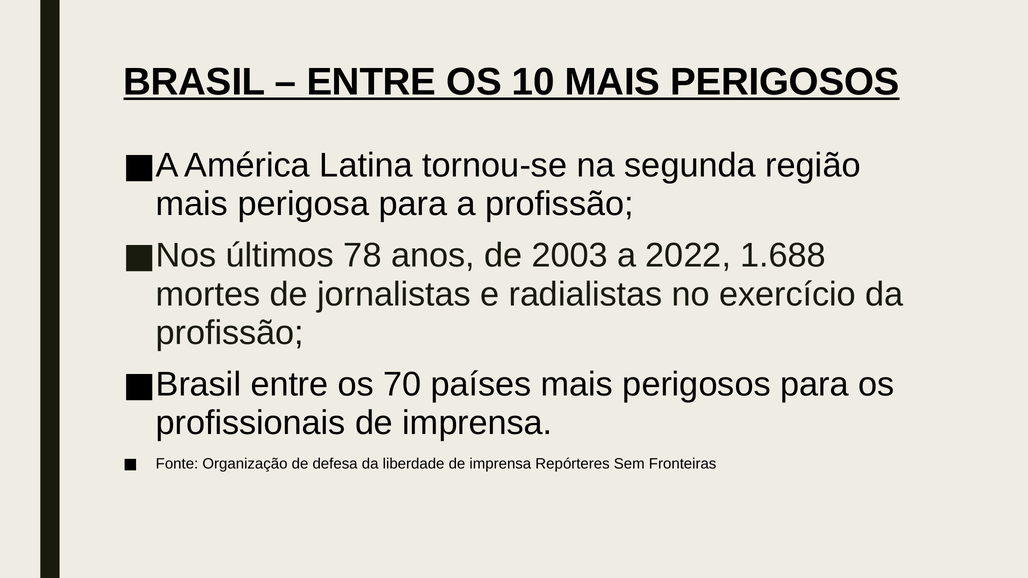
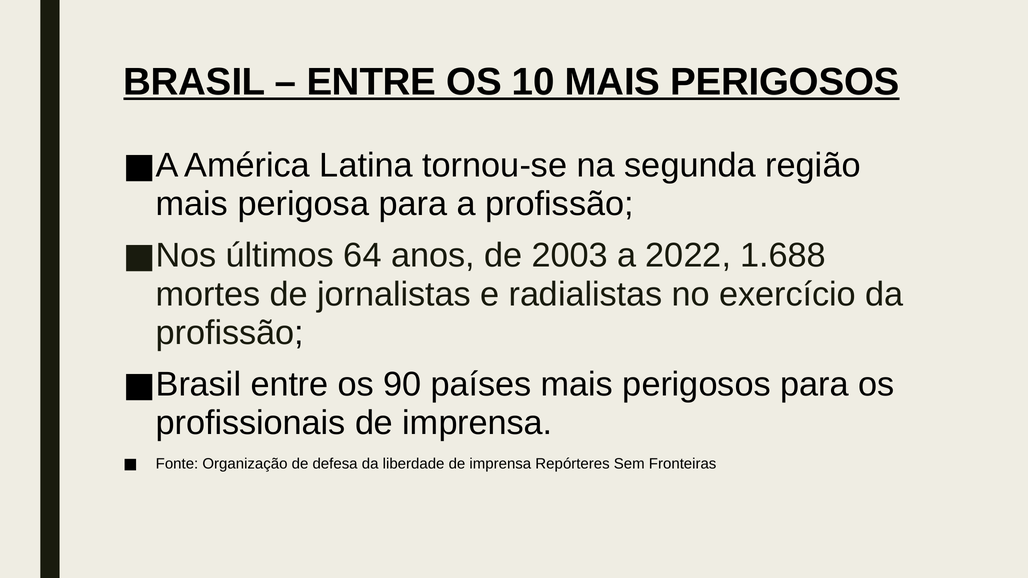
78: 78 -> 64 (363, 256)
70: 70 -> 90 (402, 385)
